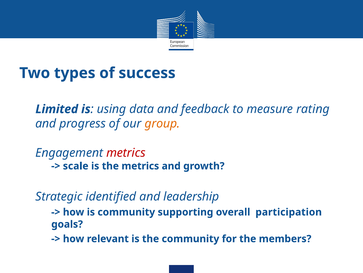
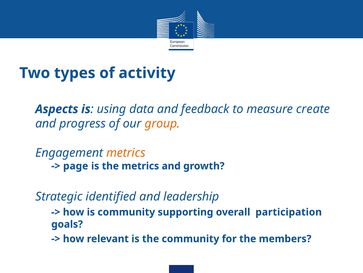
success: success -> activity (147, 73)
Limited: Limited -> Aspects (57, 109)
rating: rating -> create (313, 109)
metrics colour: red -> orange (126, 152)
scale: scale -> page (76, 166)
